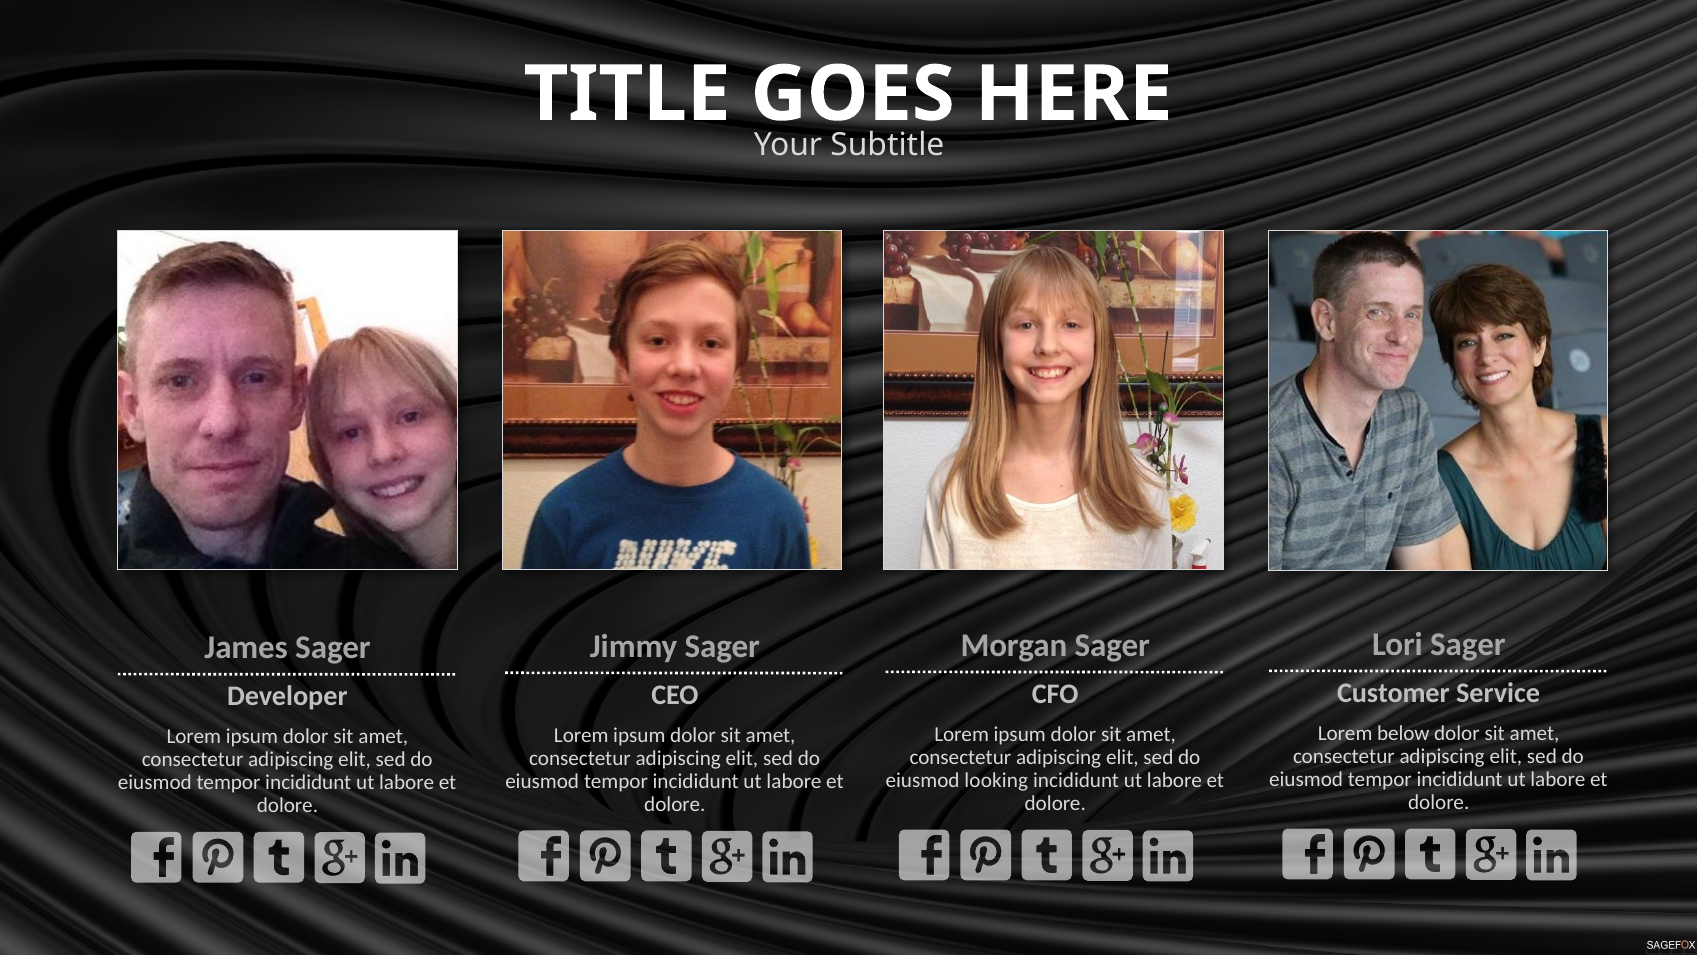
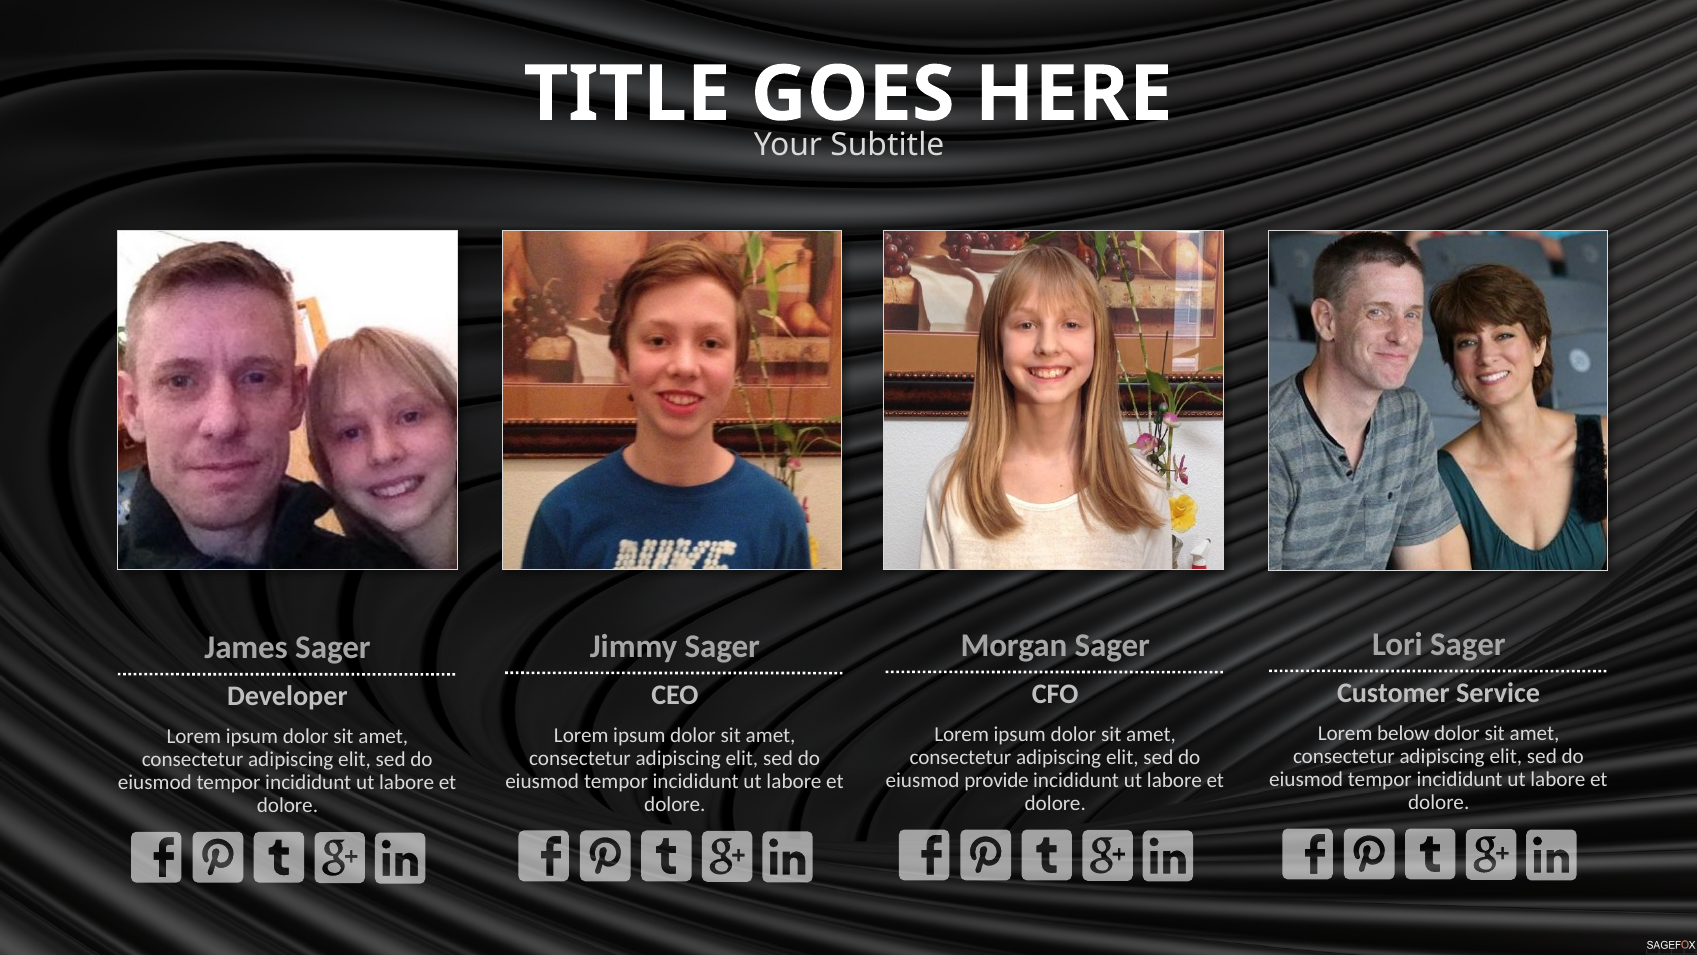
looking: looking -> provide (997, 780)
